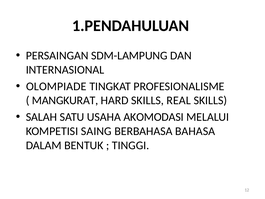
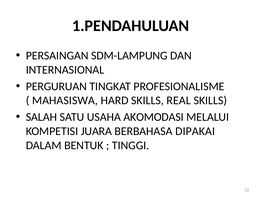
OLOMPIADE: OLOMPIADE -> PERGURUAN (56, 86)
MANGKURAT: MANGKURAT -> MAHASISWA (65, 100)
SAING: SAING -> JUARA (96, 131)
BAHASA: BAHASA -> DIPAKAI (195, 131)
